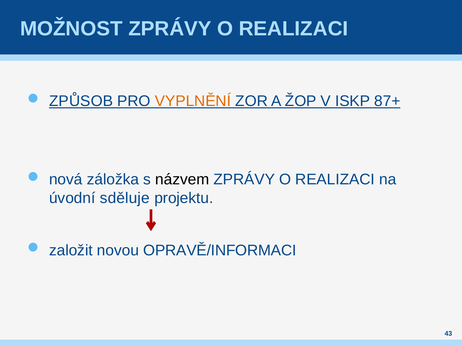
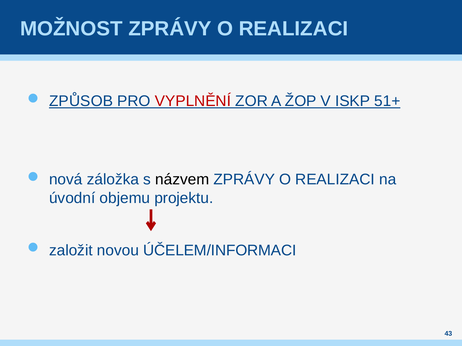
VYPLNĚNÍ colour: orange -> red (193, 101)
87+: 87+ -> 51+ (387, 101)
sděluje: sděluje -> objemu (125, 198)
OPRAVĚ/INFORMACI: OPRAVĚ/INFORMACI -> ÚČELEM/INFORMACI (220, 251)
